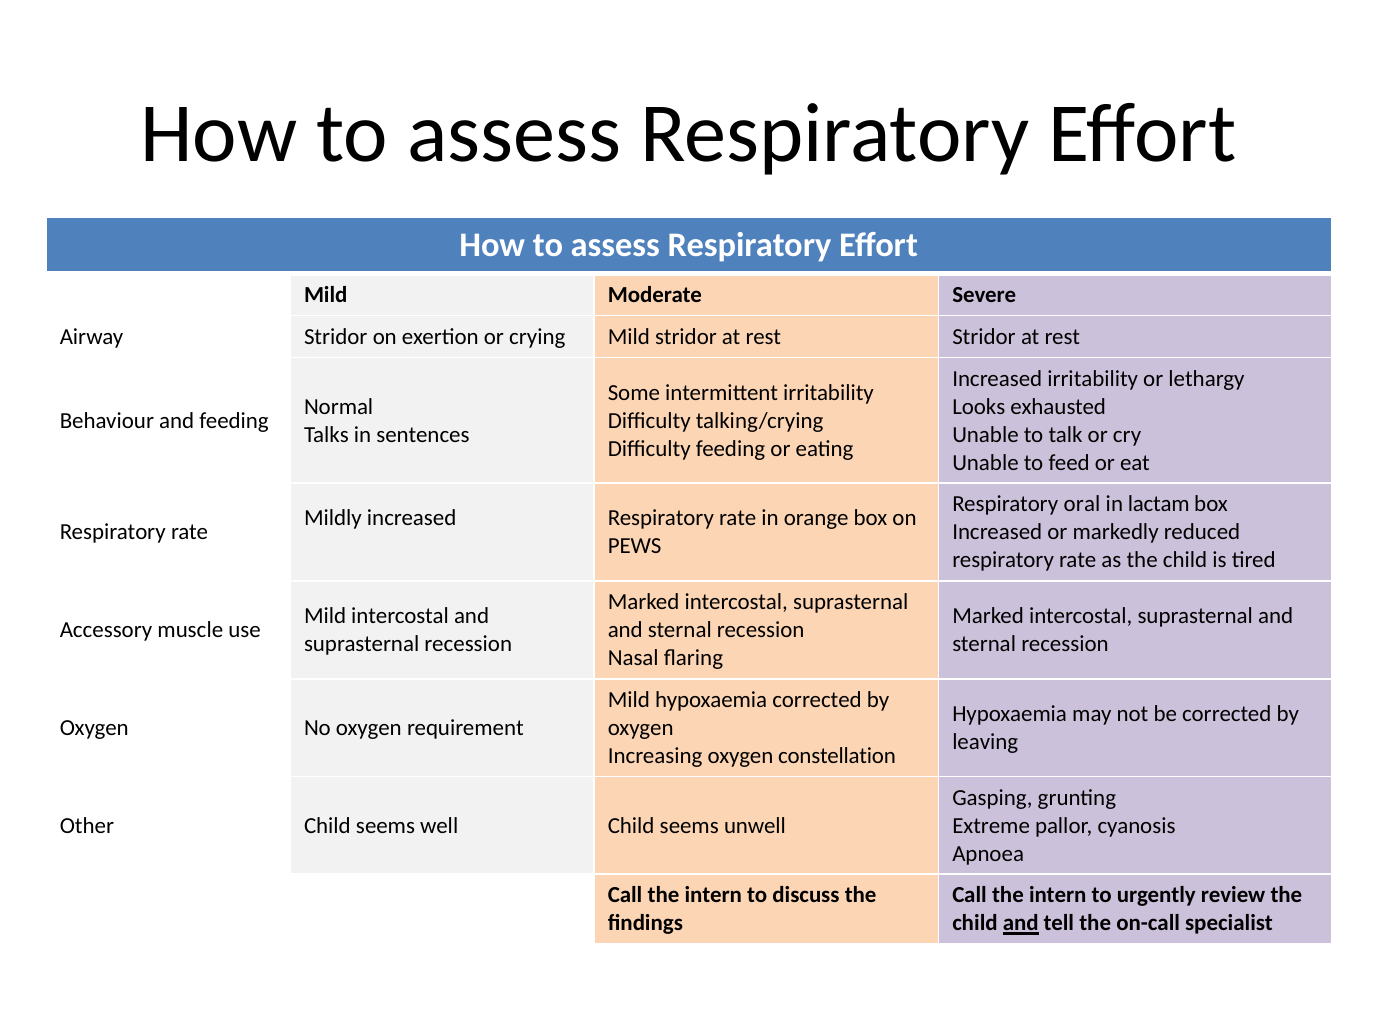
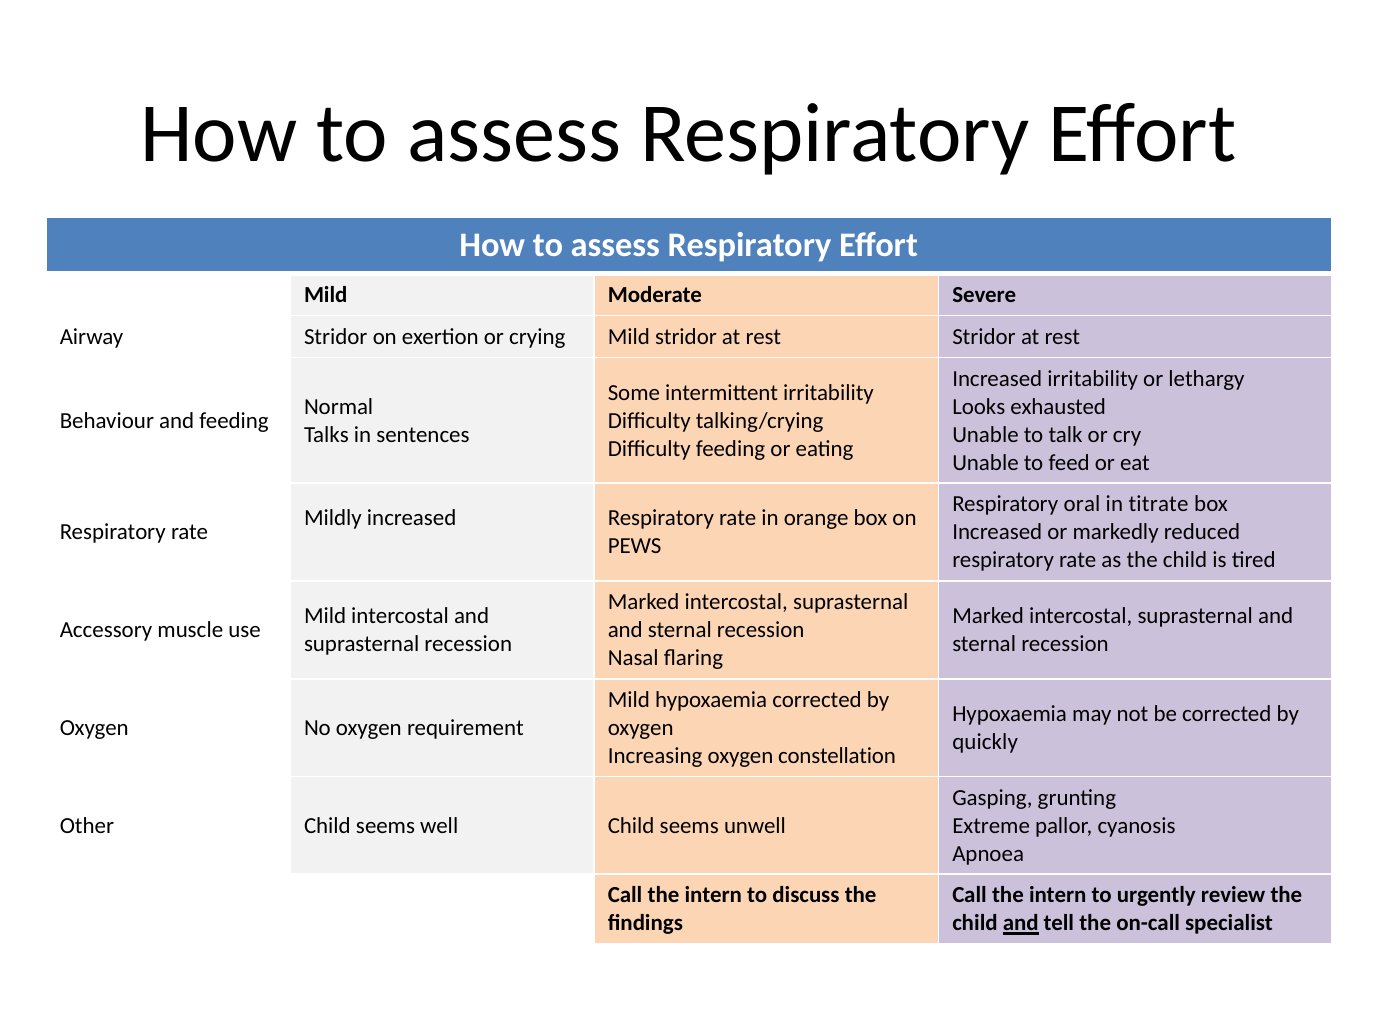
lactam: lactam -> titrate (1159, 505)
leaving: leaving -> quickly (985, 742)
